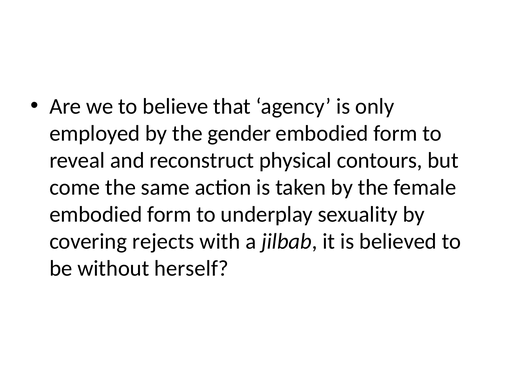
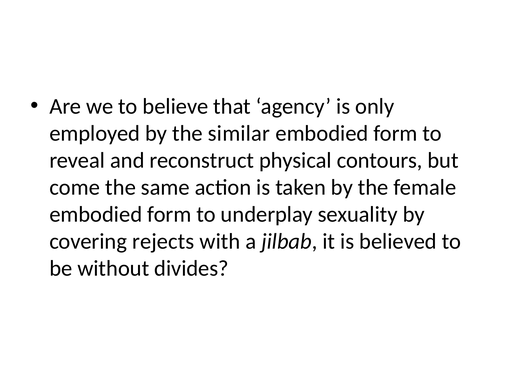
gender: gender -> similar (239, 133)
herself: herself -> divides (191, 268)
